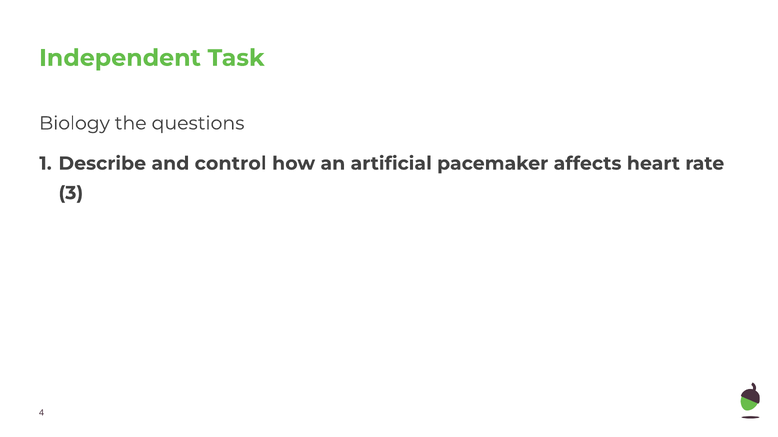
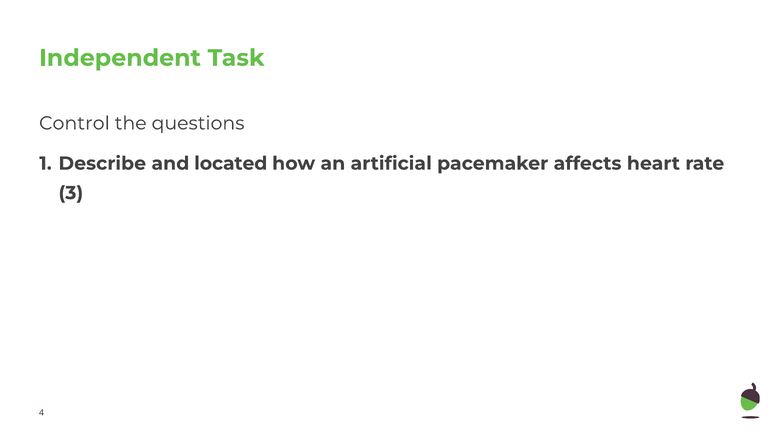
Biology: Biology -> Control (74, 123)
control: control -> located (231, 164)
